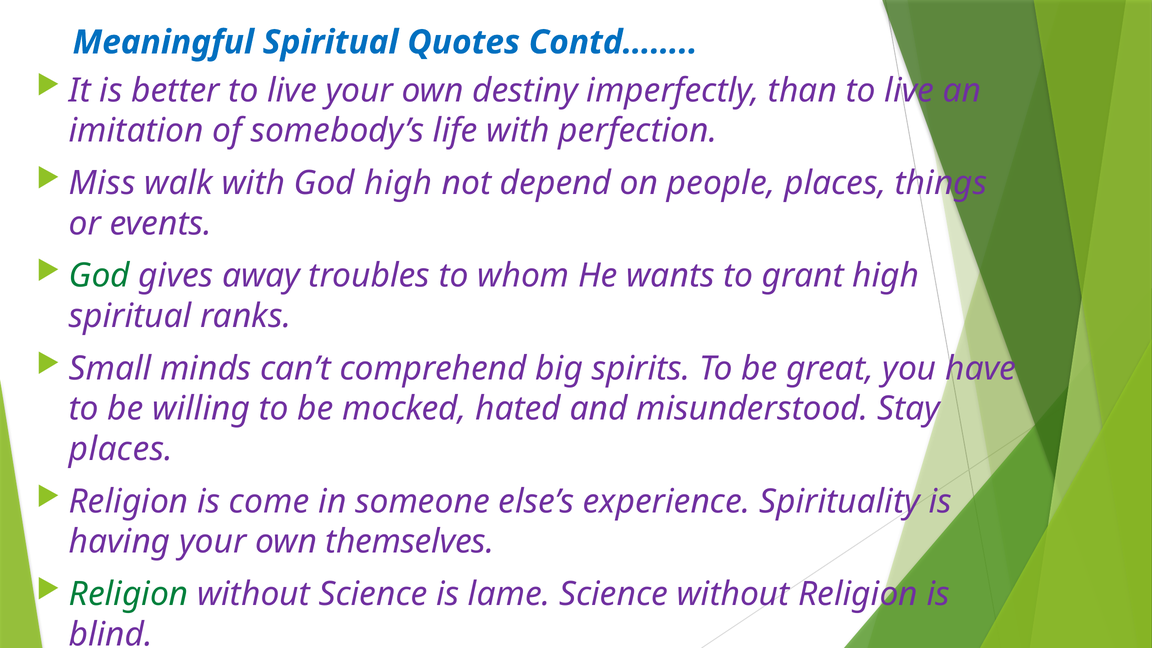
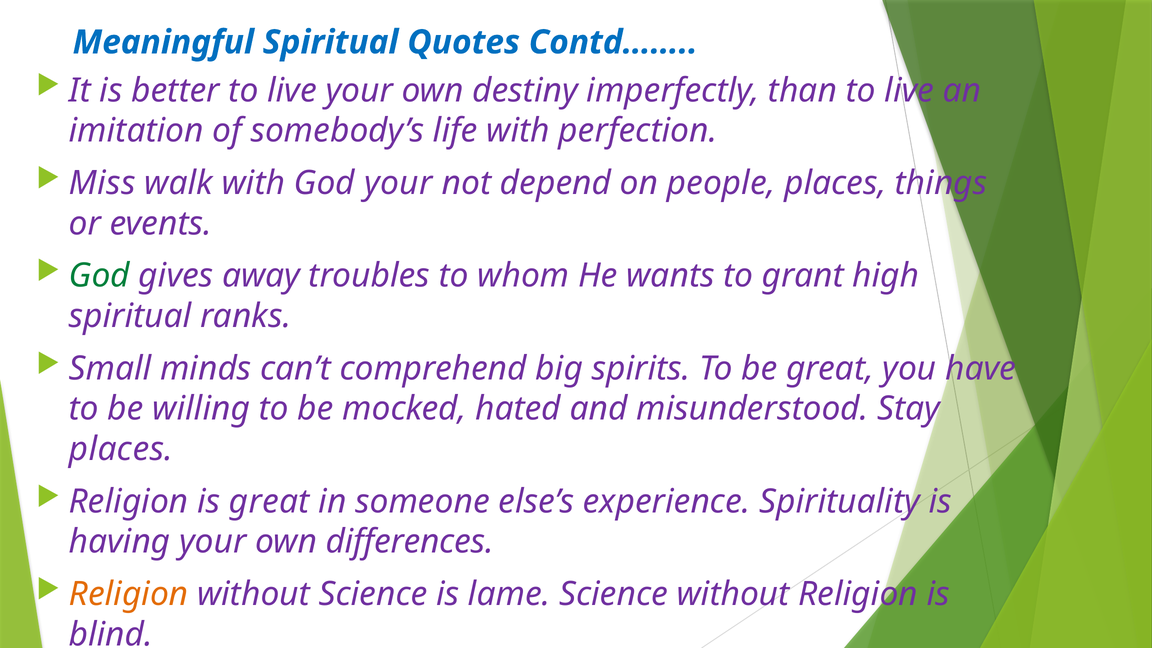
God high: high -> your (398, 183)
is come: come -> great (269, 502)
themselves: themselves -> differences (410, 542)
Religion colour: green -> orange (129, 594)
